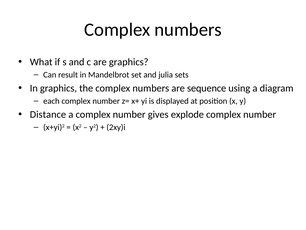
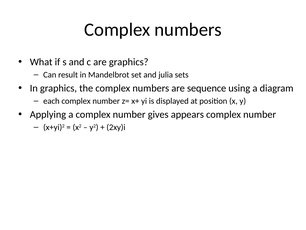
Distance: Distance -> Applying (48, 114)
explode: explode -> appears (187, 114)
